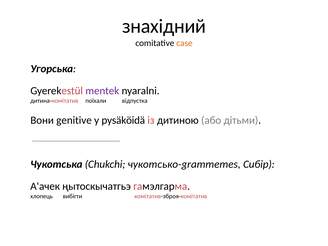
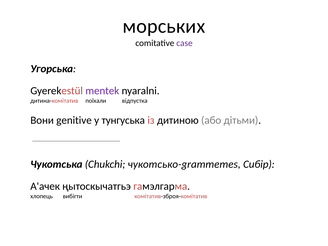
знахідний: знахідний -> морських (164, 26)
case colour: orange -> purple (184, 43)
pysäköidä: pysäköidä -> тунгуська (123, 120)
